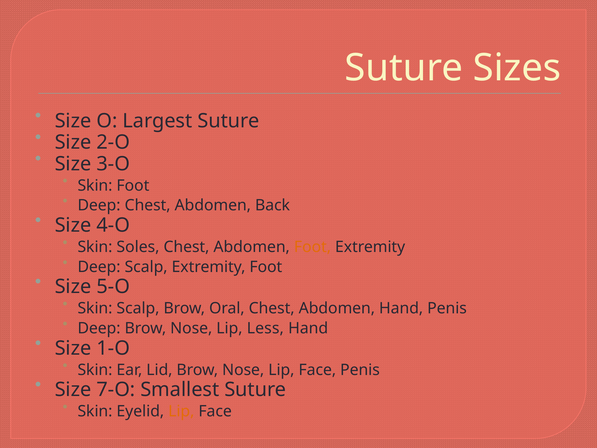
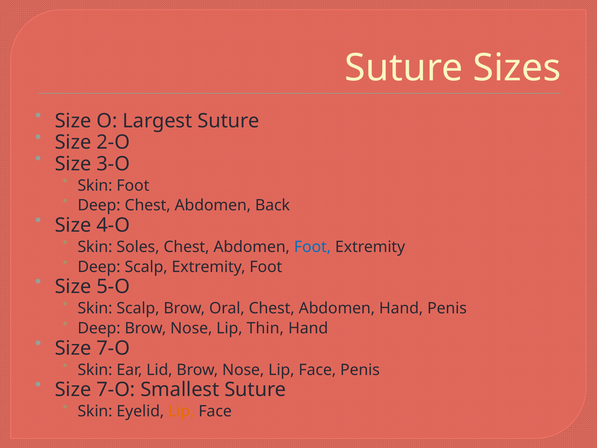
Foot colour: orange -> blue (312, 247)
Less: Less -> Thin (265, 328)
1-O: 1-O -> 7-O (113, 348)
